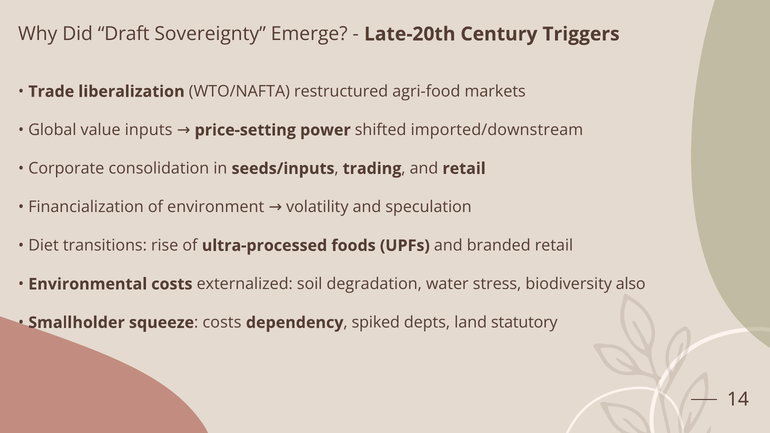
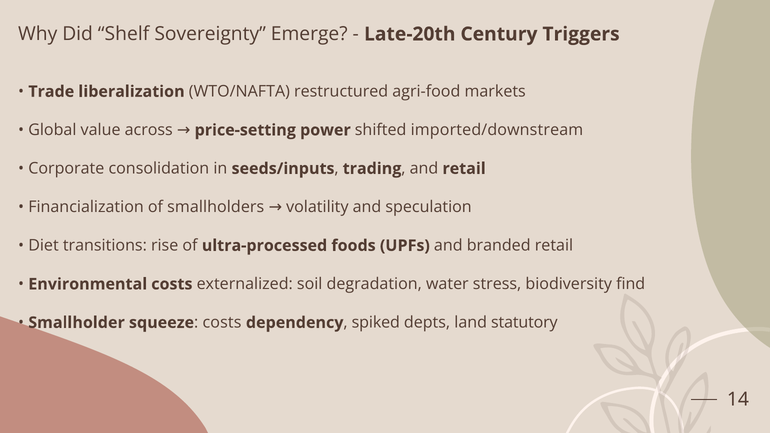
Draft: Draft -> Shelf (124, 34)
inputs: inputs -> across (149, 130)
environment: environment -> smallholders (216, 207)
also: also -> find (631, 284)
